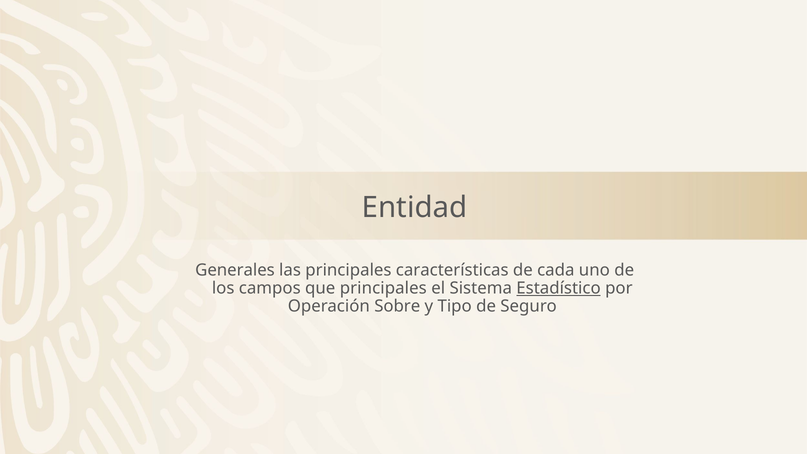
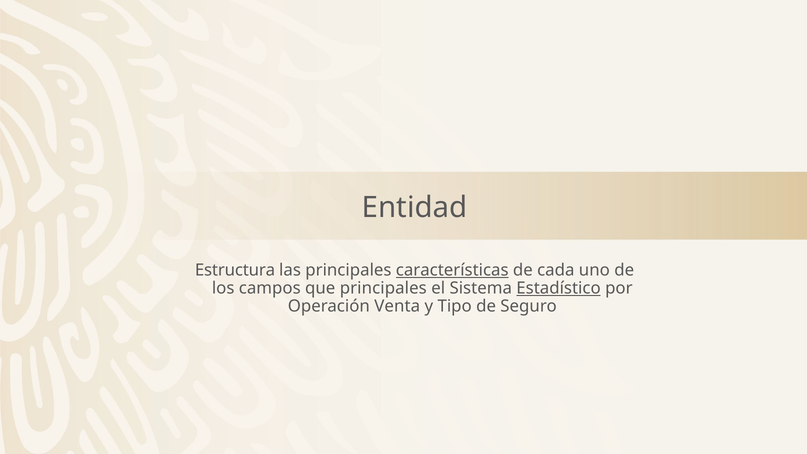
Generales: Generales -> Estructura (235, 270)
características underline: none -> present (452, 270)
Sobre: Sobre -> Venta (397, 306)
